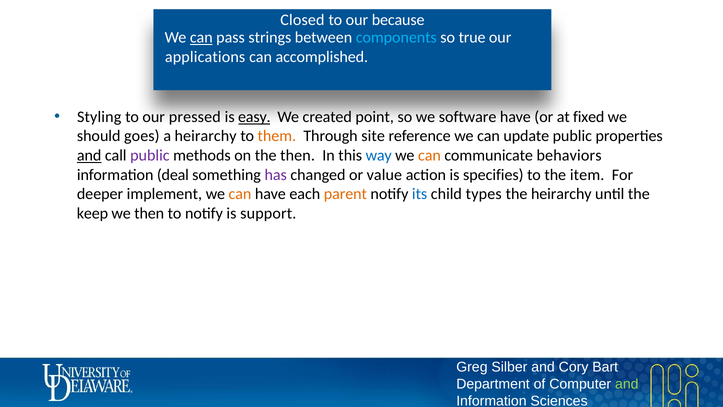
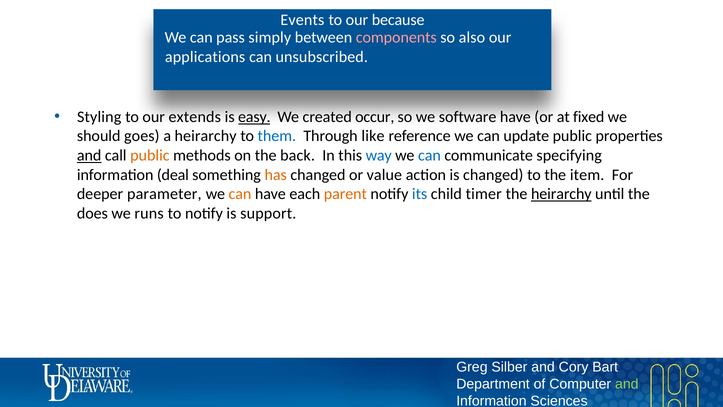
Closed: Closed -> Events (302, 20)
can underline: present -> none (201, 38)
strings: strings -> simply (270, 38)
components colour: light blue -> pink (396, 38)
true: true -> also (472, 38)
accomplished: accomplished -> unsubscribed (322, 57)
pressed: pressed -> extends (195, 117)
point: point -> occur (375, 117)
them colour: orange -> blue (277, 136)
site: site -> like (373, 136)
public colour: purple -> orange (150, 155)
the then: then -> back (298, 155)
can colour: orange -> blue (429, 155)
behaviors: behaviors -> specifying (569, 155)
has colour: purple -> orange (276, 175)
is specifies: specifies -> changed (493, 175)
implement: implement -> parameter (164, 194)
types: types -> timer (484, 194)
heirarchy underline: none -> present (561, 194)
keep: keep -> does (92, 213)
we then: then -> runs (149, 213)
